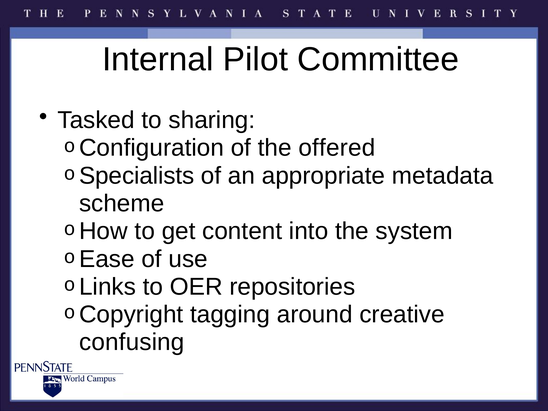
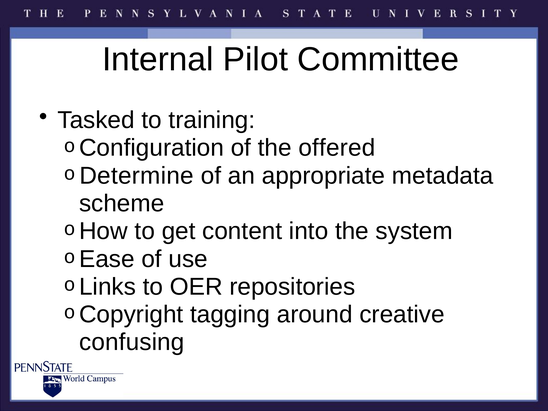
sharing: sharing -> training (212, 120)
Specialists: Specialists -> Determine (137, 176)
